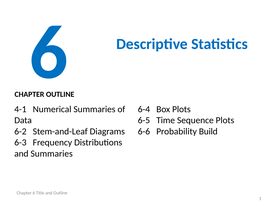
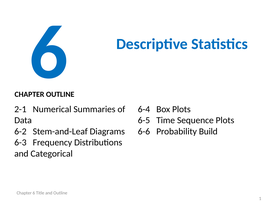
4-1: 4-1 -> 2-1 (20, 109)
and Summaries: Summaries -> Categorical (52, 154)
